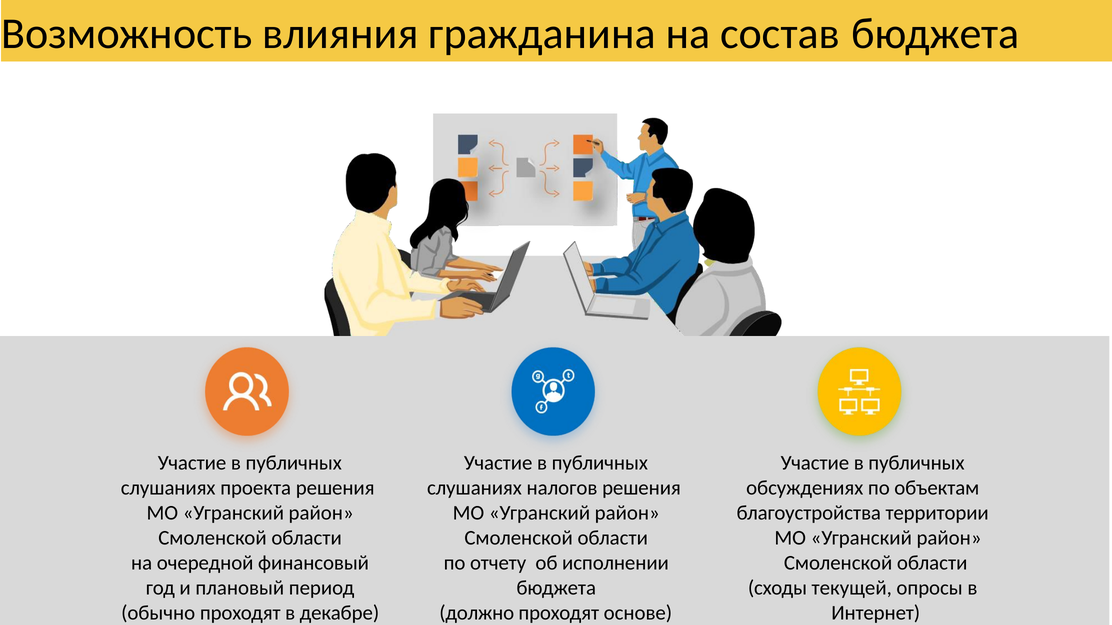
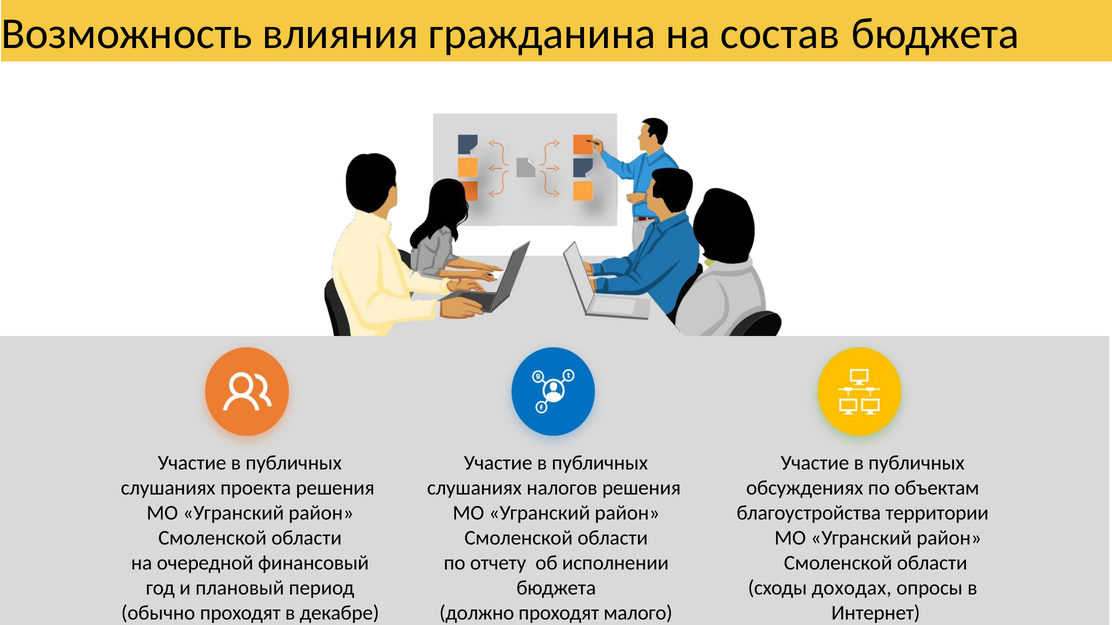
текущей: текущей -> доходах (852, 588)
основе: основе -> малого (638, 613)
